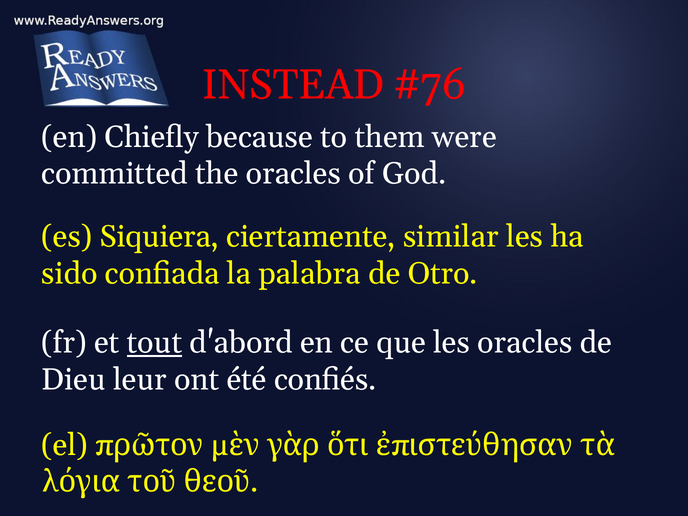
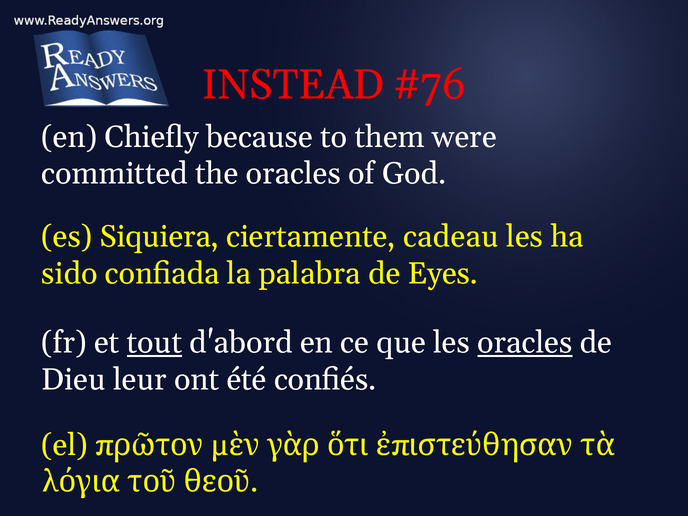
similar: similar -> cadeau (451, 237)
Otro: Otro -> Eyes (443, 274)
oracles underline: none -> present (525, 343)
